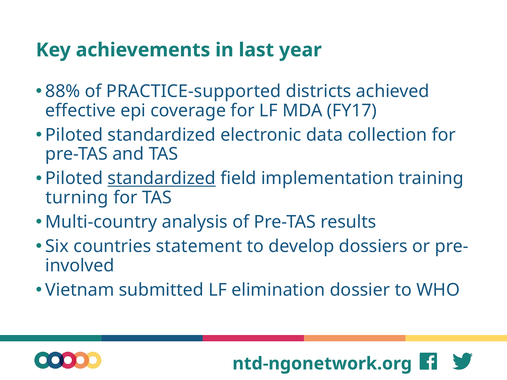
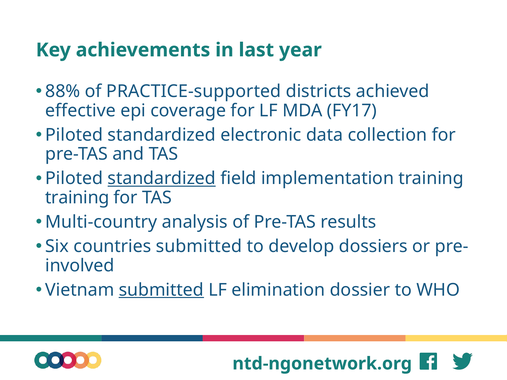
turning: turning -> training (77, 198)
countries statement: statement -> submitted (199, 247)
submitted underline: none -> present (161, 290)
